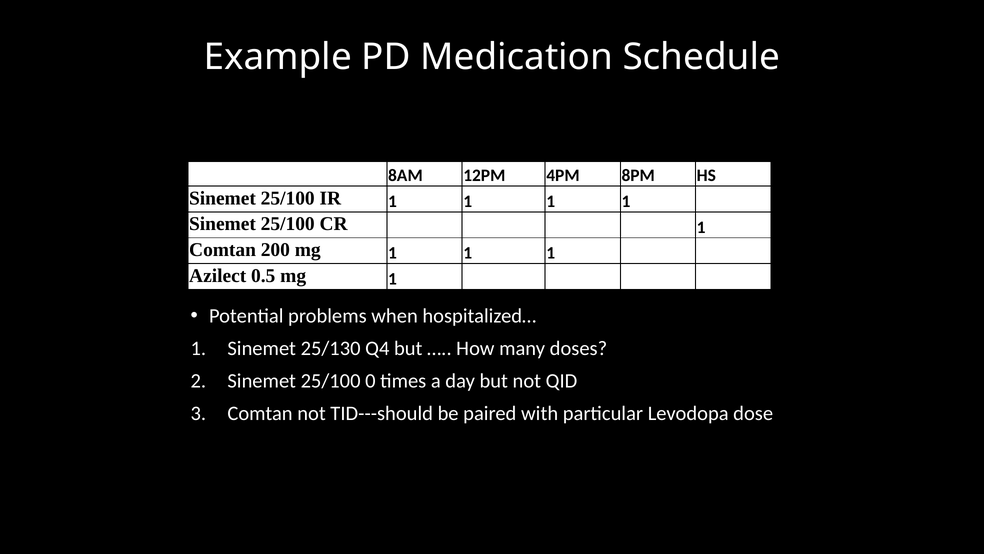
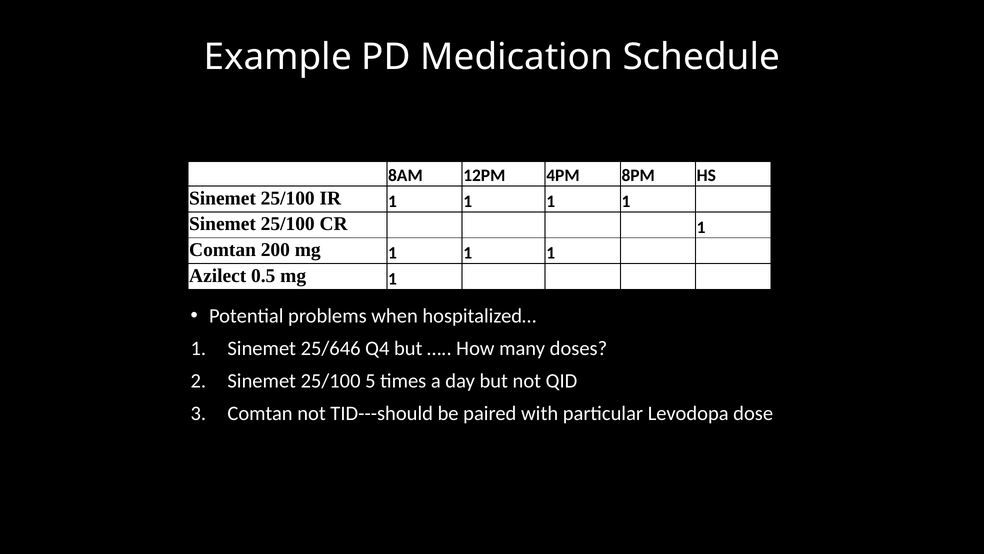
25/130: 25/130 -> 25/646 (331, 348)
0: 0 -> 5 (370, 381)
